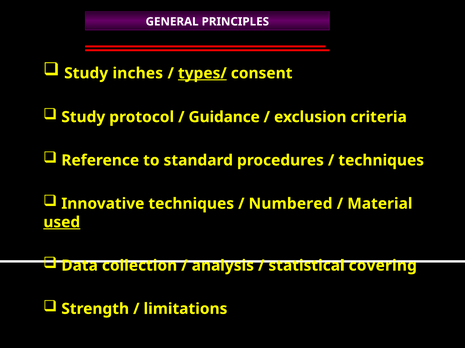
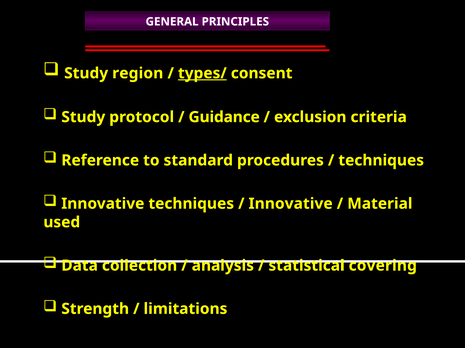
inches: inches -> region (138, 73)
Numbered: Numbered -> Innovative (291, 204)
used underline: present -> none (62, 223)
